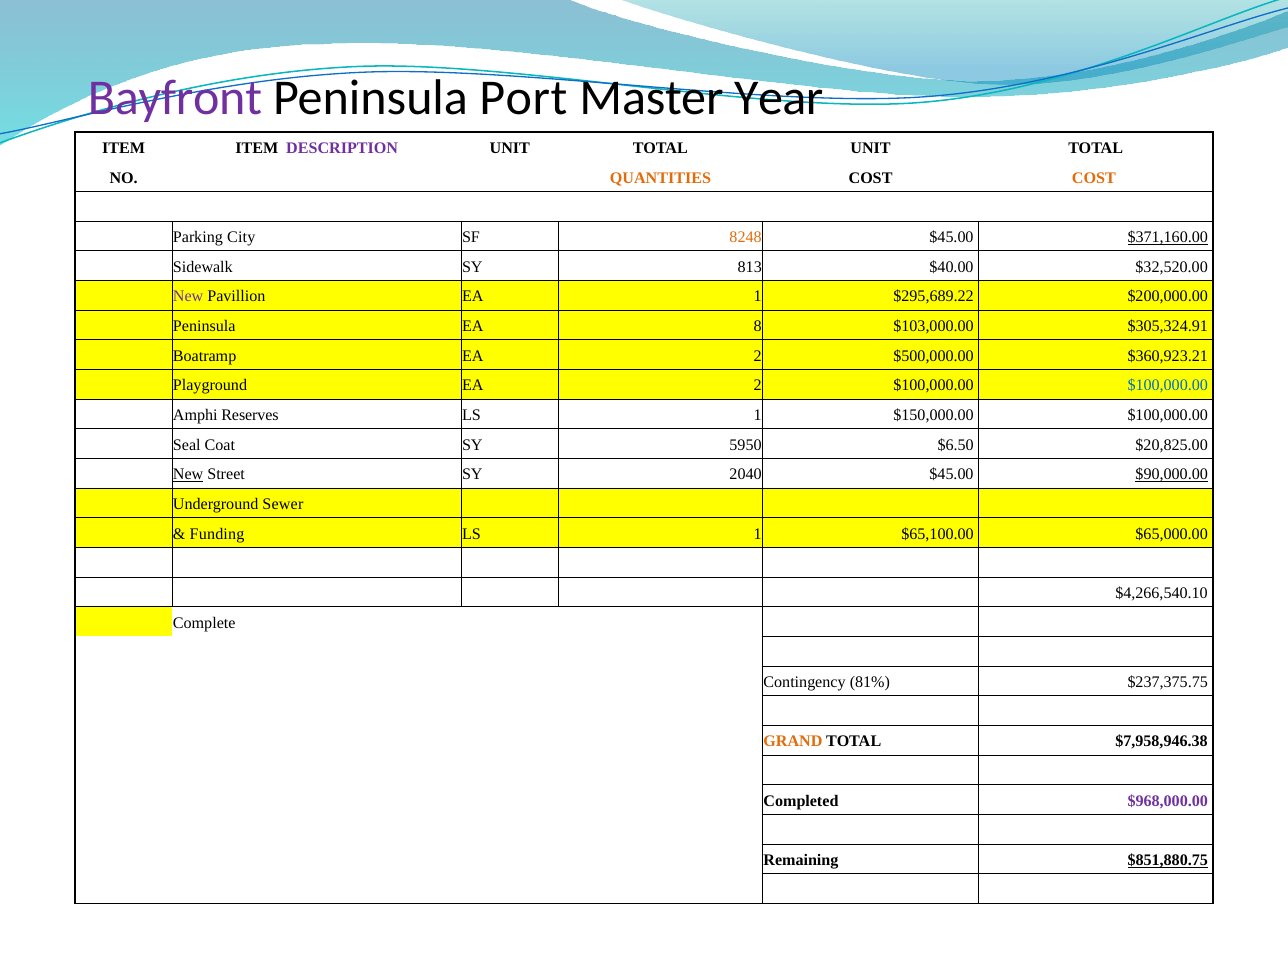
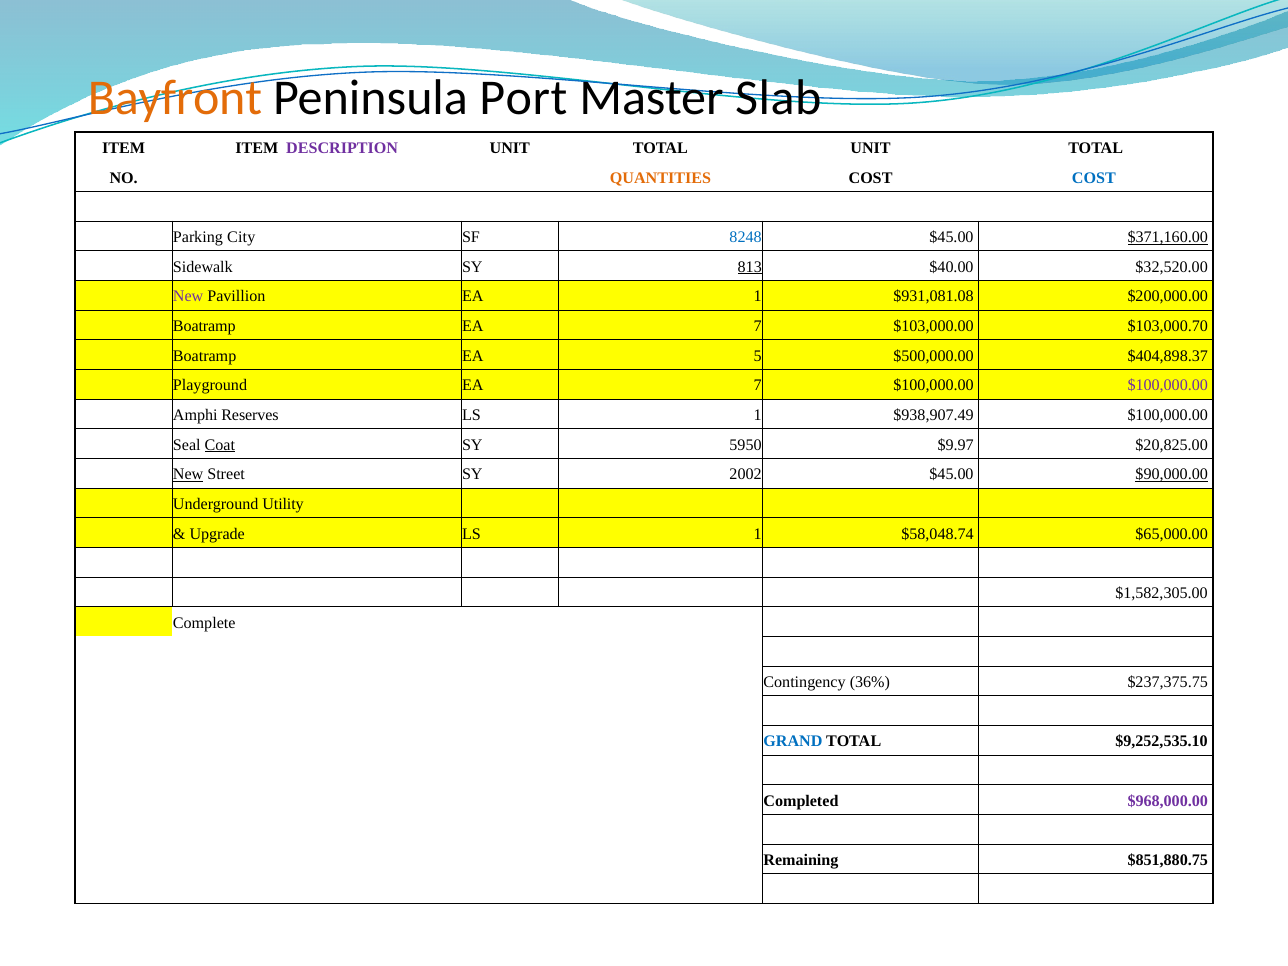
Bayfront colour: purple -> orange (175, 98)
Year: Year -> Slab (778, 98)
COST colour: orange -> blue (1094, 178)
8248 colour: orange -> blue (746, 237)
813 underline: none -> present (750, 267)
$295,689.22: $295,689.22 -> $931,081.08 (934, 297)
Peninsula: Peninsula -> Boatramp (204, 326)
8: 8 -> 7 (758, 326)
$305,324.91: $305,324.91 -> $103,000.70 (1168, 326)
Boatramp EA 2: 2 -> 5 (758, 356)
$360,923.21: $360,923.21 -> $404,898.37 (1168, 356)
Playground EA 2: 2 -> 7 (758, 386)
$100,000.00 colour: blue -> purple (1168, 386)
$150,000.00: $150,000.00 -> $938,907.49 (934, 415)
Coat underline: none -> present (220, 445)
$6.50: $6.50 -> $9.97 (956, 445)
2040: 2040 -> 2002 (746, 475)
Sewer: Sewer -> Utility (283, 504)
Funding: Funding -> Upgrade (217, 534)
$65,100.00: $65,100.00 -> $58,048.74 (938, 534)
$4,266,540.10: $4,266,540.10 -> $1,582,305.00 (1162, 593)
81%: 81% -> 36% (870, 682)
GRAND colour: orange -> blue (793, 742)
$7,958,946.38: $7,958,946.38 -> $9,252,535.10 (1162, 742)
$851,880.75 underline: present -> none (1168, 860)
